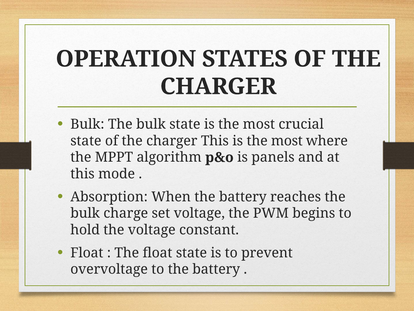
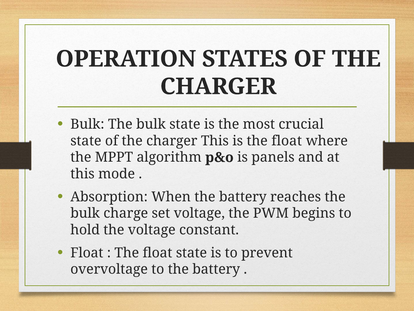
This is the most: most -> float (287, 141)
